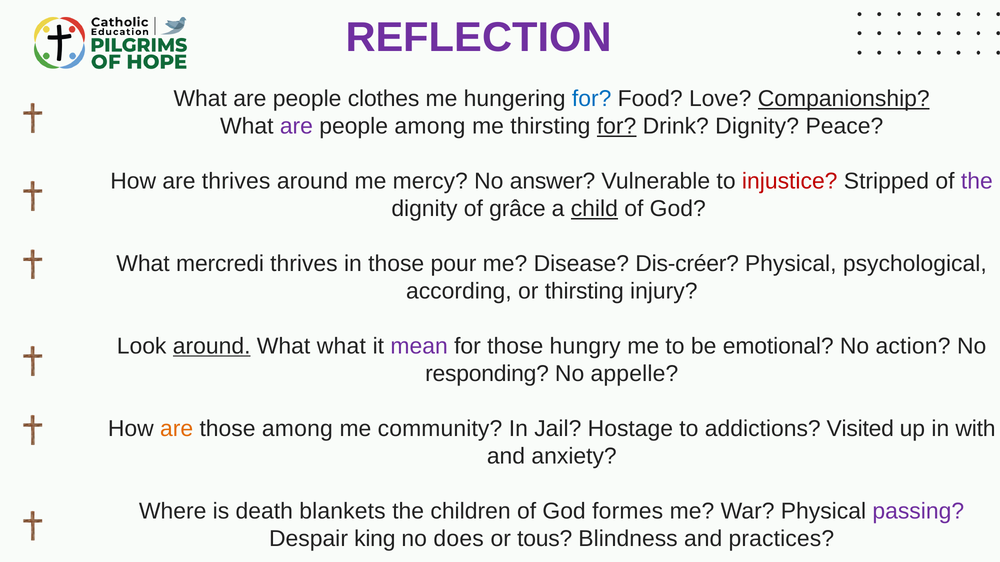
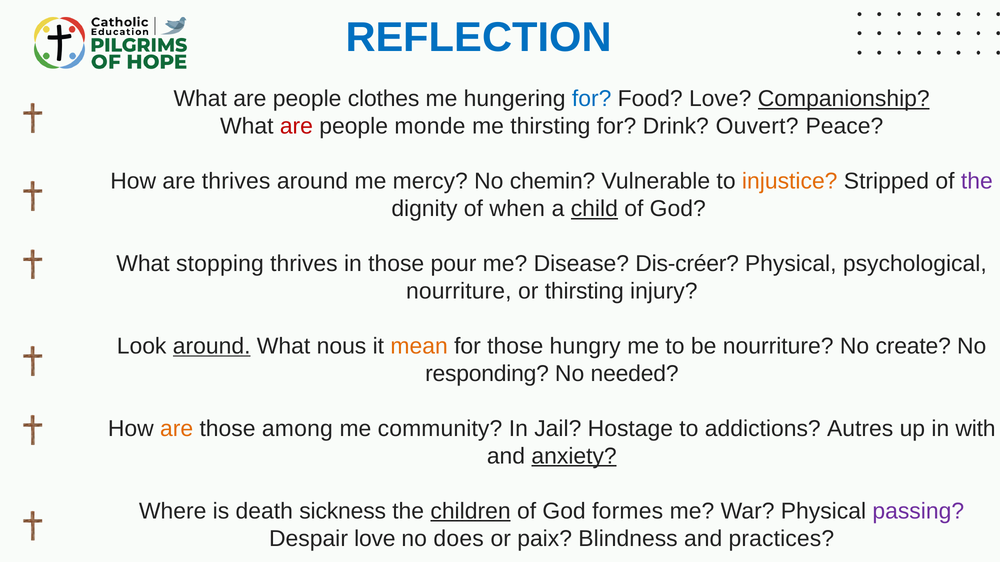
REFLECTION colour: purple -> blue (479, 37)
are colour: purple -> red (296, 126)
people among: among -> monde (430, 126)
for underline: present -> none (617, 126)
Drink Dignity: Dignity -> Ouvert (757, 126)
answer: answer -> chemin (553, 181)
injustice colour: red -> orange (790, 181)
grâce: grâce -> when (517, 209)
mercredi: mercredi -> stopping (220, 264)
according: according -> nourriture (459, 291)
What what: what -> nous (341, 346)
mean colour: purple -> orange (419, 346)
be emotional: emotional -> nourriture (778, 346)
action: action -> create (913, 346)
appelle: appelle -> needed (635, 374)
Visited: Visited -> Autres (860, 429)
anxiety underline: none -> present (574, 456)
blankets: blankets -> sickness (343, 511)
children underline: none -> present (471, 511)
Despair king: king -> love (375, 539)
tous: tous -> paix (545, 539)
